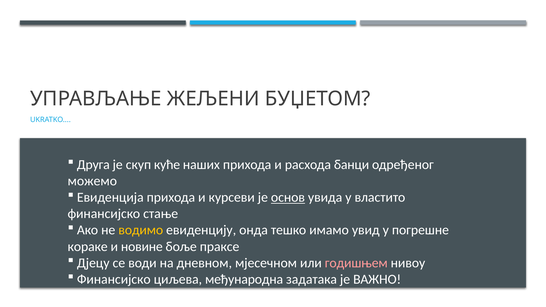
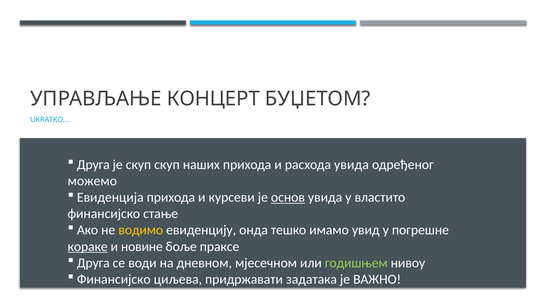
ЖЕЉЕНИ: ЖЕЉЕНИ -> КОНЦЕРТ (213, 99)
скуп куће: куће -> скуп (167, 165)
расхода банци: банци -> увида (351, 165)
кораке underline: none -> present (88, 247)
Дјецу: Дјецу -> Друга (93, 263)
годишњем colour: pink -> light green (356, 263)
међународна: међународна -> придржавати (244, 279)
